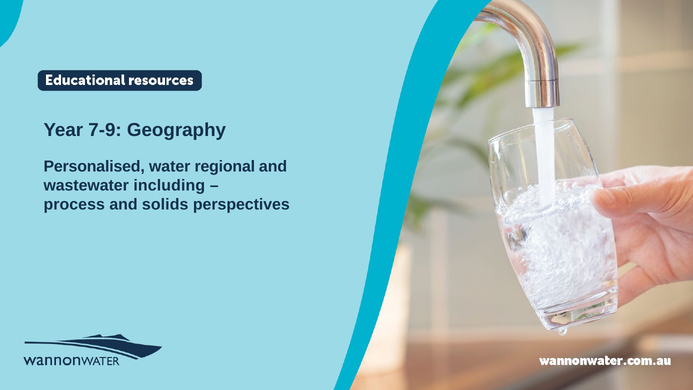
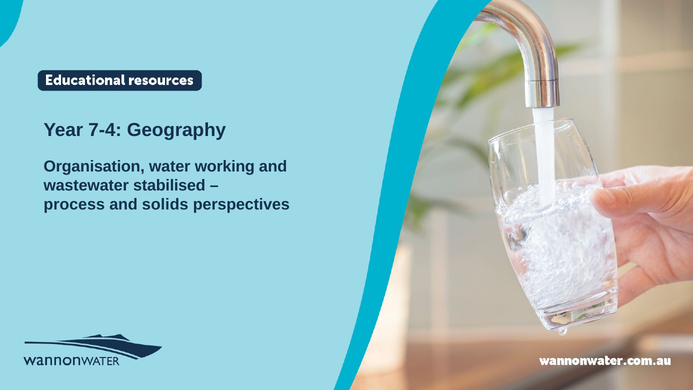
7-9: 7-9 -> 7-4 (105, 130)
Personalised: Personalised -> Organisation (94, 166)
regional: regional -> working (225, 166)
including: including -> stabilised (169, 185)
